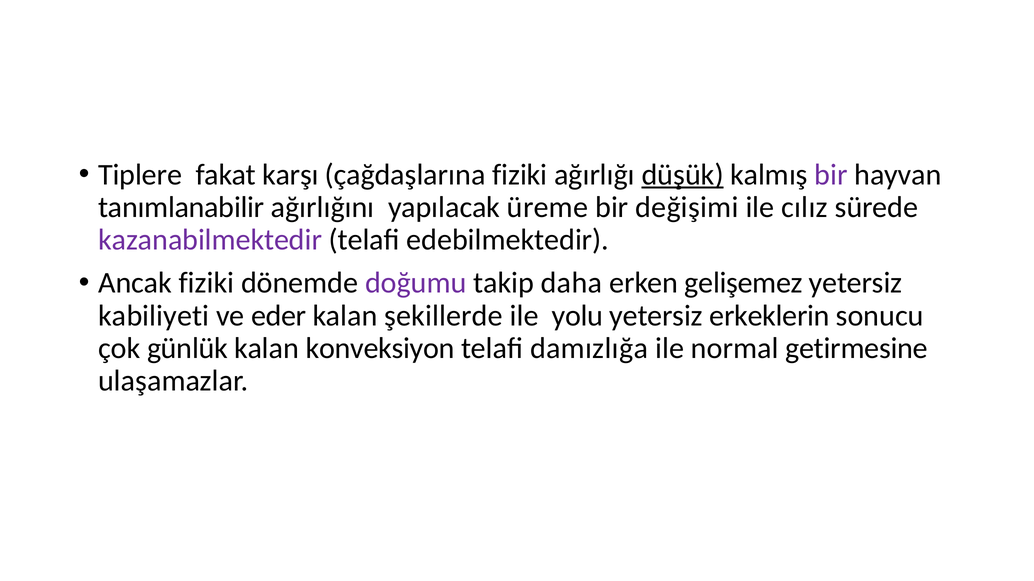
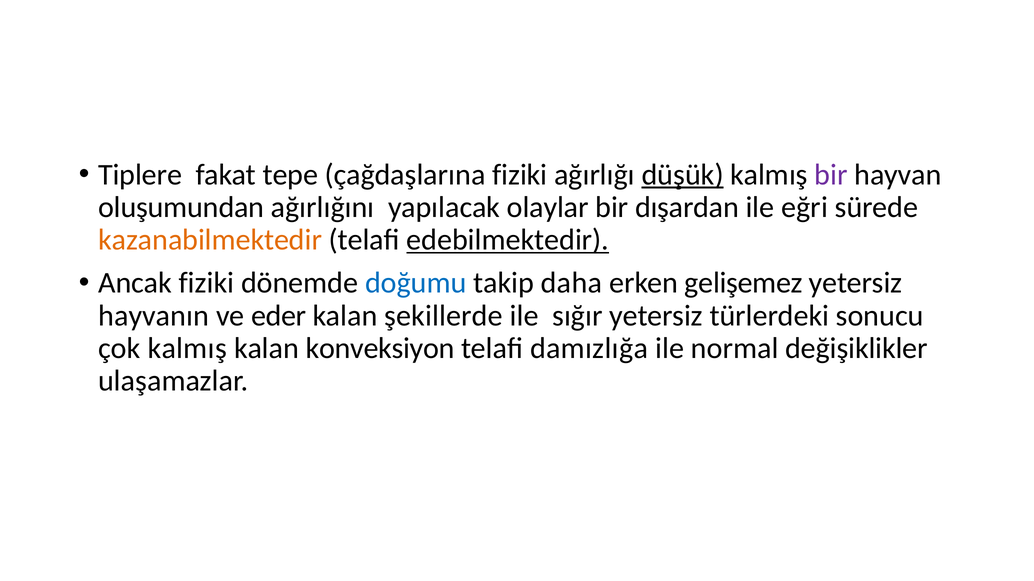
karşı: karşı -> tepe (290, 175)
tanımlanabilir: tanımlanabilir -> oluşumundan (181, 207)
üreme: üreme -> olaylar (548, 207)
değişimi: değişimi -> dışardan (687, 207)
cılız: cılız -> eğri (805, 207)
kazanabilmektedir colour: purple -> orange (210, 240)
edebilmektedir underline: none -> present (508, 240)
doğumu colour: purple -> blue (416, 283)
kabiliyeti: kabiliyeti -> hayvanın (154, 316)
yolu: yolu -> sığır (577, 316)
erkeklerin: erkeklerin -> türlerdeki (769, 316)
çok günlük: günlük -> kalmış (187, 348)
getirmesine: getirmesine -> değişiklikler (857, 348)
